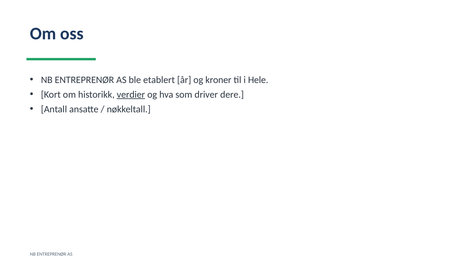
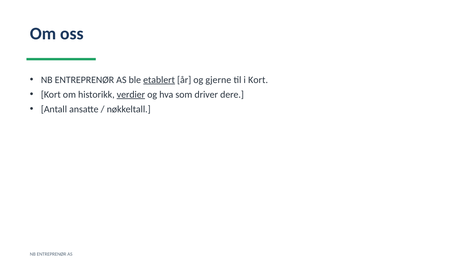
etablert underline: none -> present (159, 80)
kroner: kroner -> gjerne (218, 80)
i Hele: Hele -> Kort (258, 80)
